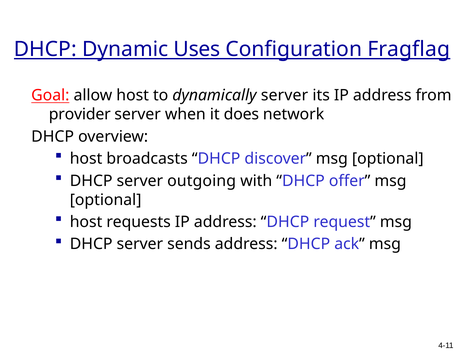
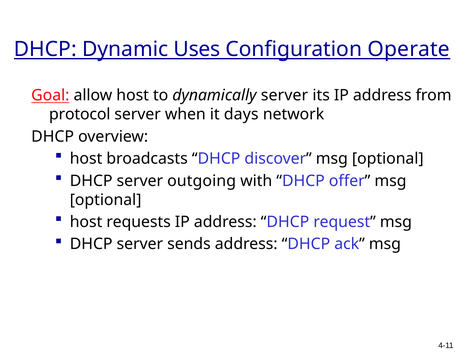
Fragflag: Fragflag -> Operate (409, 49)
provider: provider -> protocol (80, 114)
does: does -> days (241, 114)
